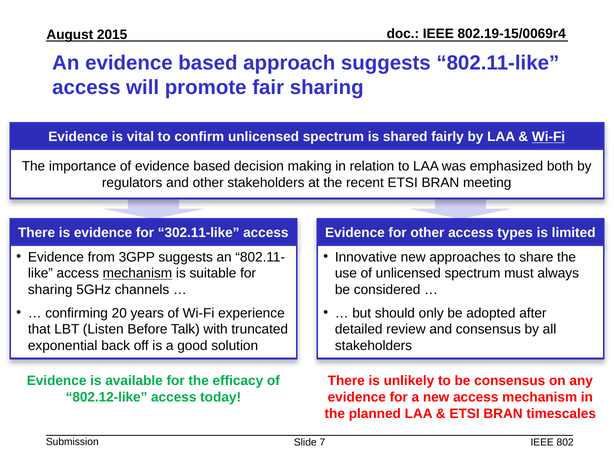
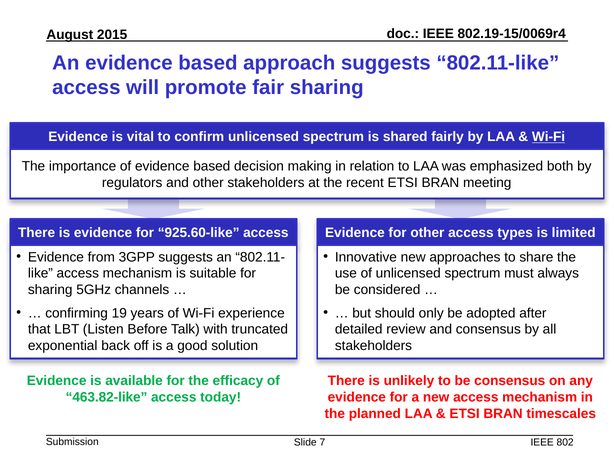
302.11-like: 302.11-like -> 925.60-like (199, 233)
mechanism underline: present -> none (137, 273)
20: 20 -> 19 (119, 313)
802.12-like: 802.12-like -> 463.82-like (107, 397)
